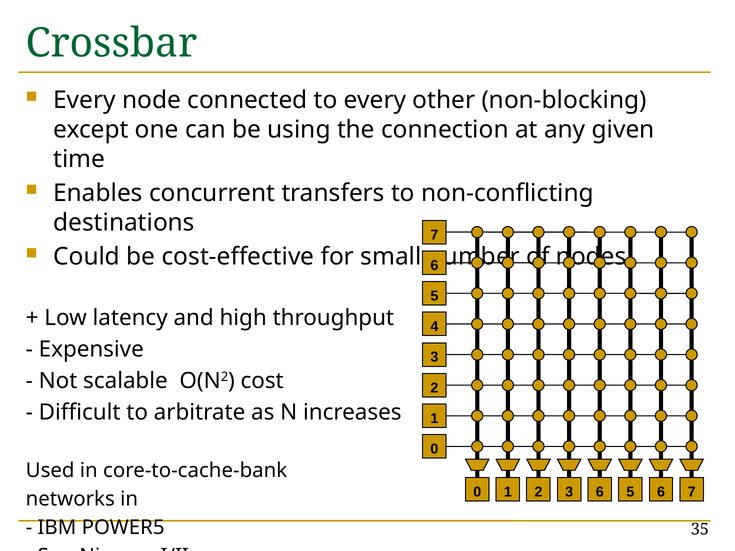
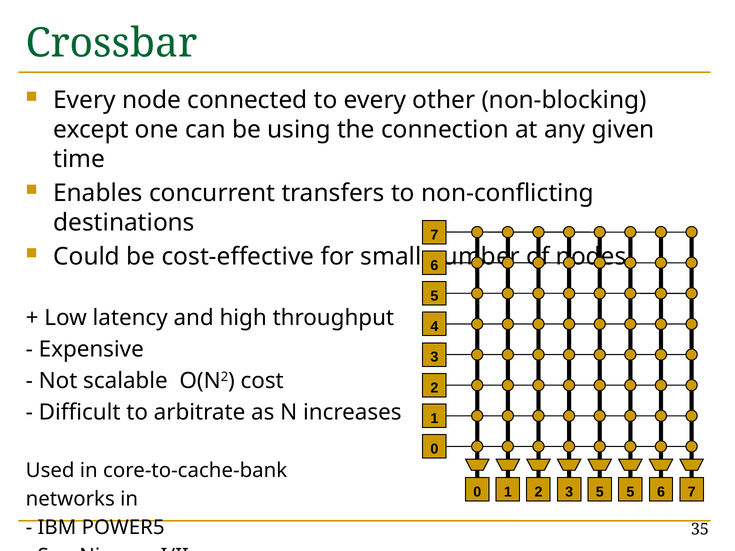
3 6: 6 -> 5 (600, 492)
